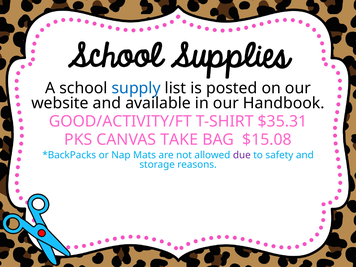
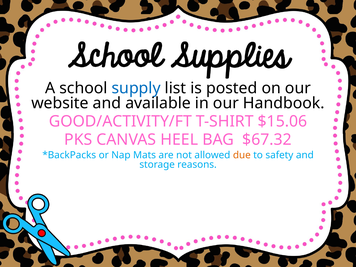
$35.31: $35.31 -> $15.06 (282, 121)
TAKE: TAKE -> HEEL (179, 140)
$15.08: $15.08 -> $67.32 (267, 140)
due colour: purple -> orange (242, 155)
